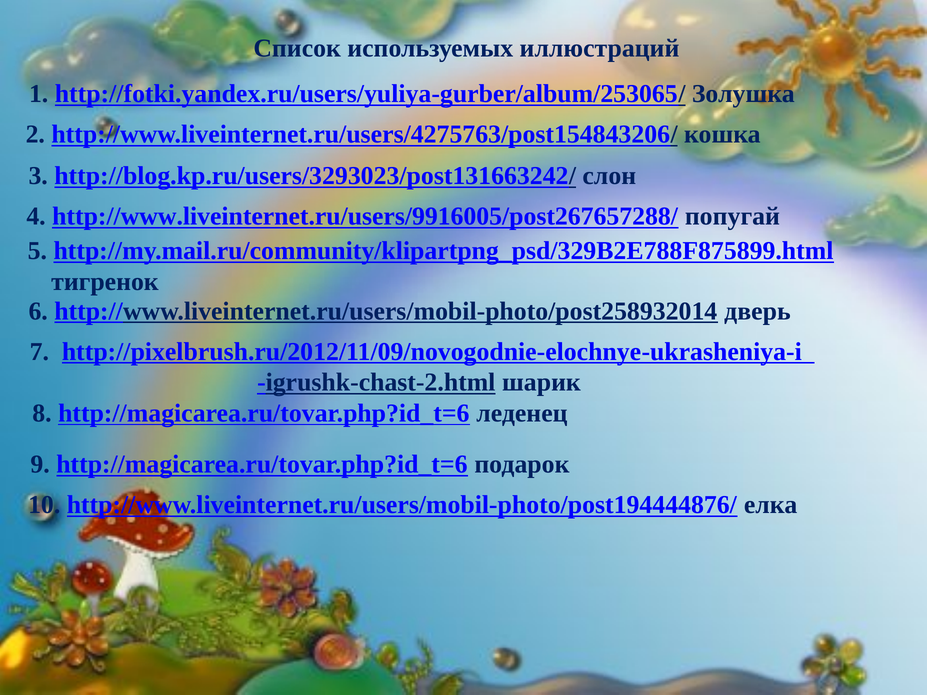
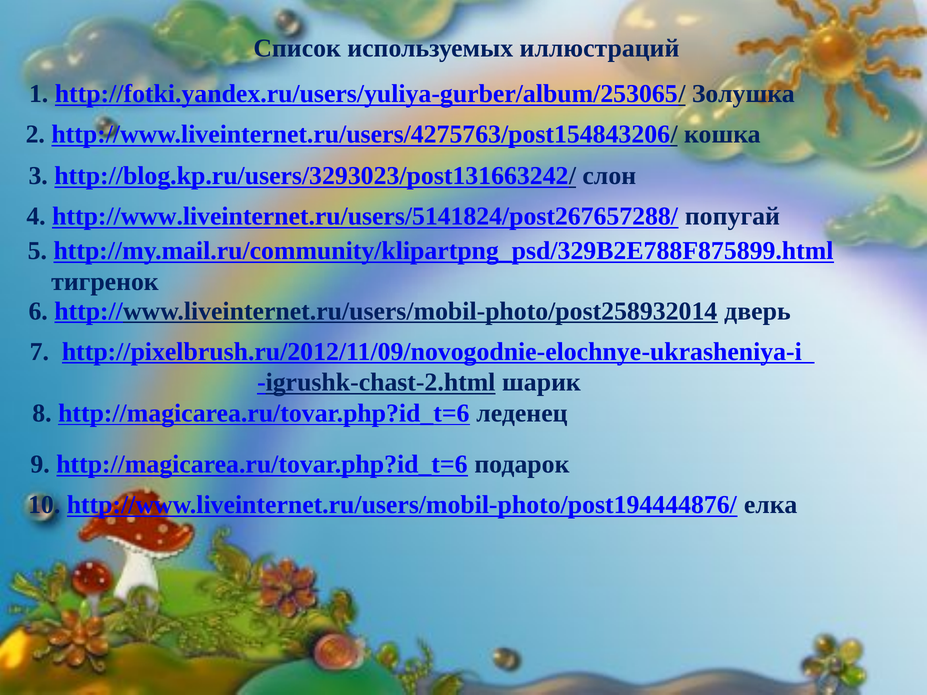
http://www.liveinternet.ru/users/9916005/post267657288/: http://www.liveinternet.ru/users/9916005/post267657288/ -> http://www.liveinternet.ru/users/5141824/post267657288/ (365, 217)
